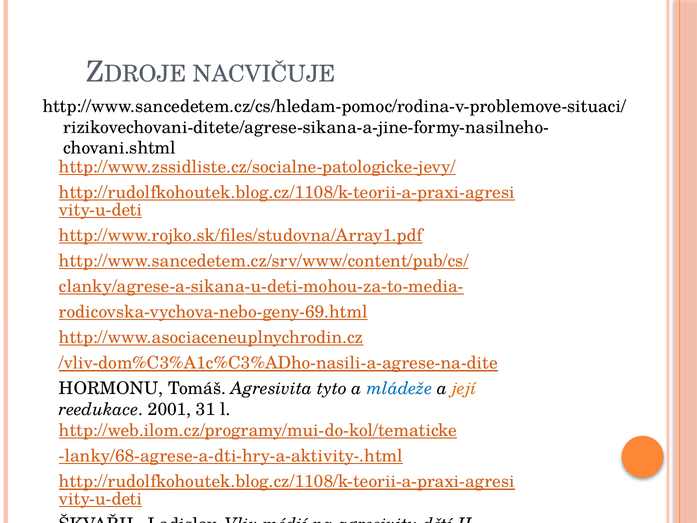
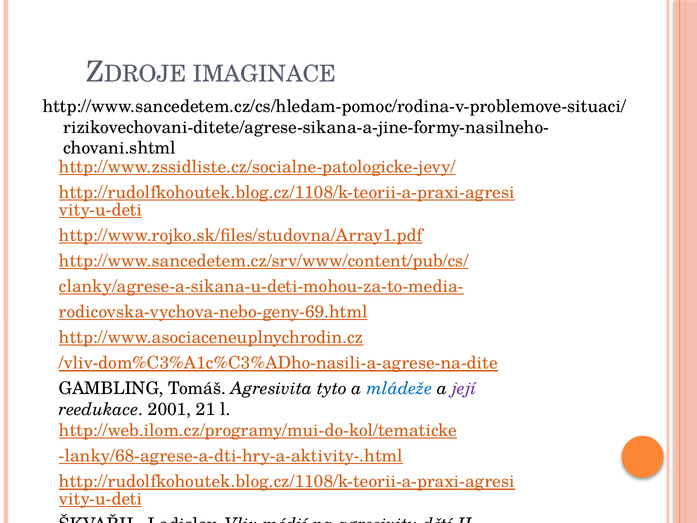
NACVIČUJE: NACVIČUJE -> IMAGINACE (264, 74)
HORMONU: HORMONU -> GAMBLING (111, 389)
její colour: orange -> purple (464, 389)
31: 31 -> 21 (206, 409)
